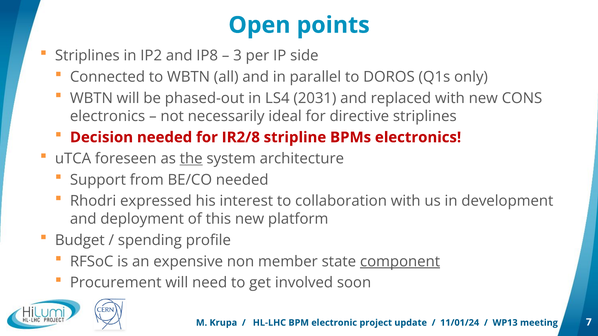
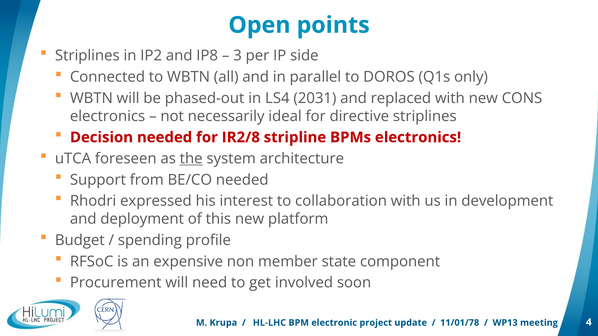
component underline: present -> none (400, 262)
11/01/24: 11/01/24 -> 11/01/78 (460, 323)
7: 7 -> 4 (589, 323)
